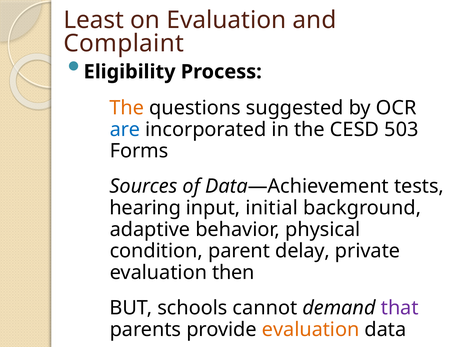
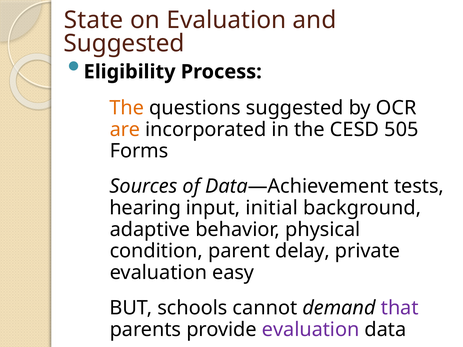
Least: Least -> State (93, 20)
Complaint: Complaint -> Suggested (124, 43)
are colour: blue -> orange (125, 130)
503: 503 -> 505 (401, 130)
then: then -> easy (233, 273)
evaluation colour: orange -> purple (311, 330)
